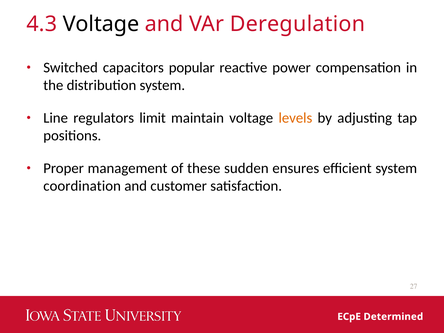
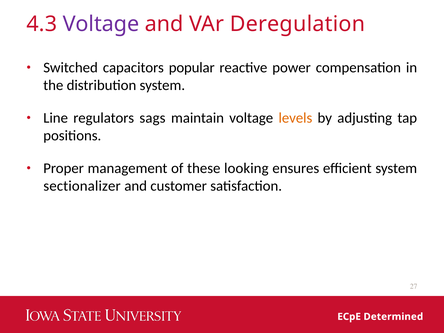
Voltage colour: black -> purple (101, 24)
limit: limit -> sags (152, 118)
sudden: sudden -> looking (246, 168)
coordination: coordination -> sectionalizer (82, 186)
